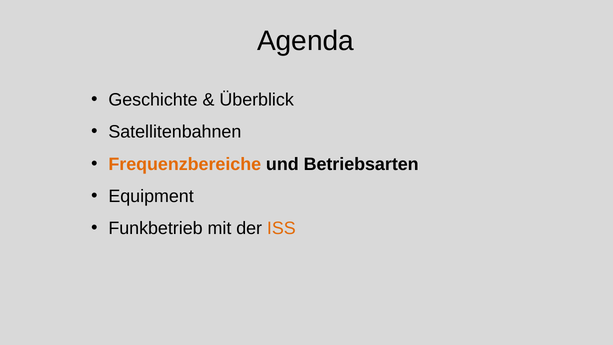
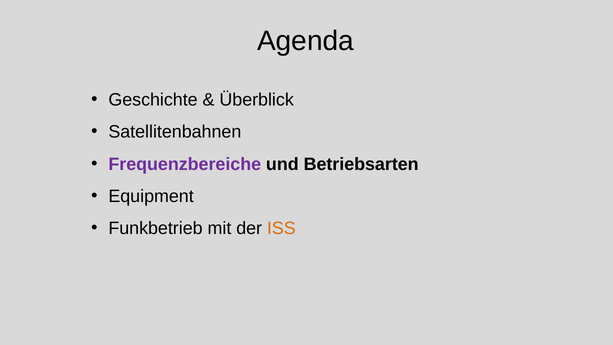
Frequenzbereiche colour: orange -> purple (185, 164)
